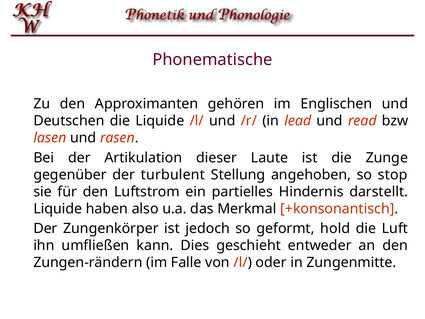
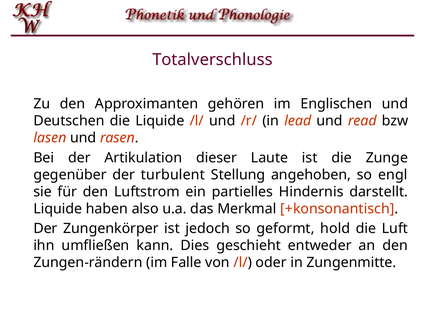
Phonematische: Phonematische -> Totalverschluss (212, 60)
stop: stop -> engl (393, 175)
